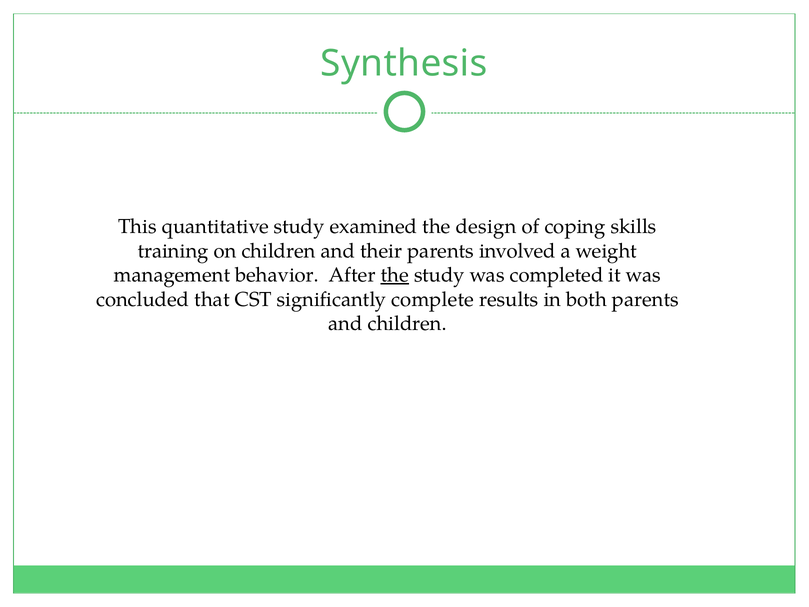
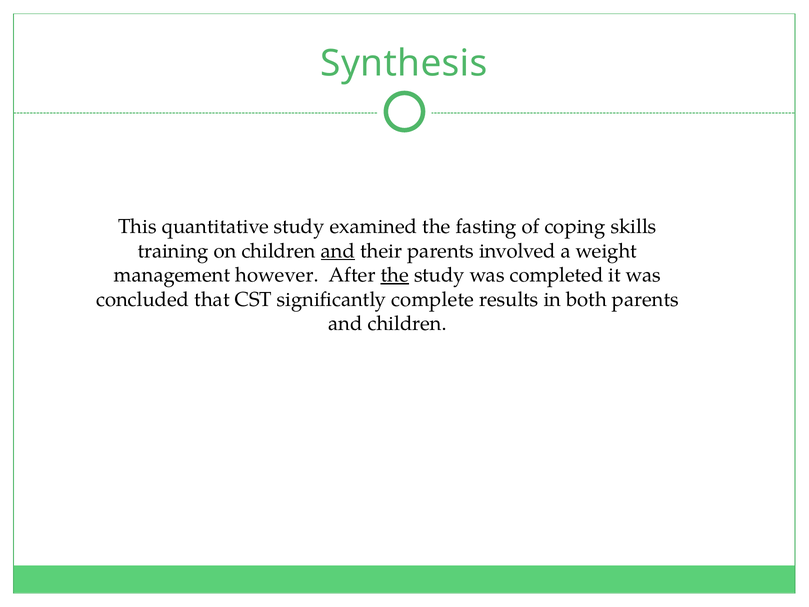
design: design -> fasting (486, 227)
and underline: none -> present (338, 251)
behavior: behavior -> however (277, 275)
